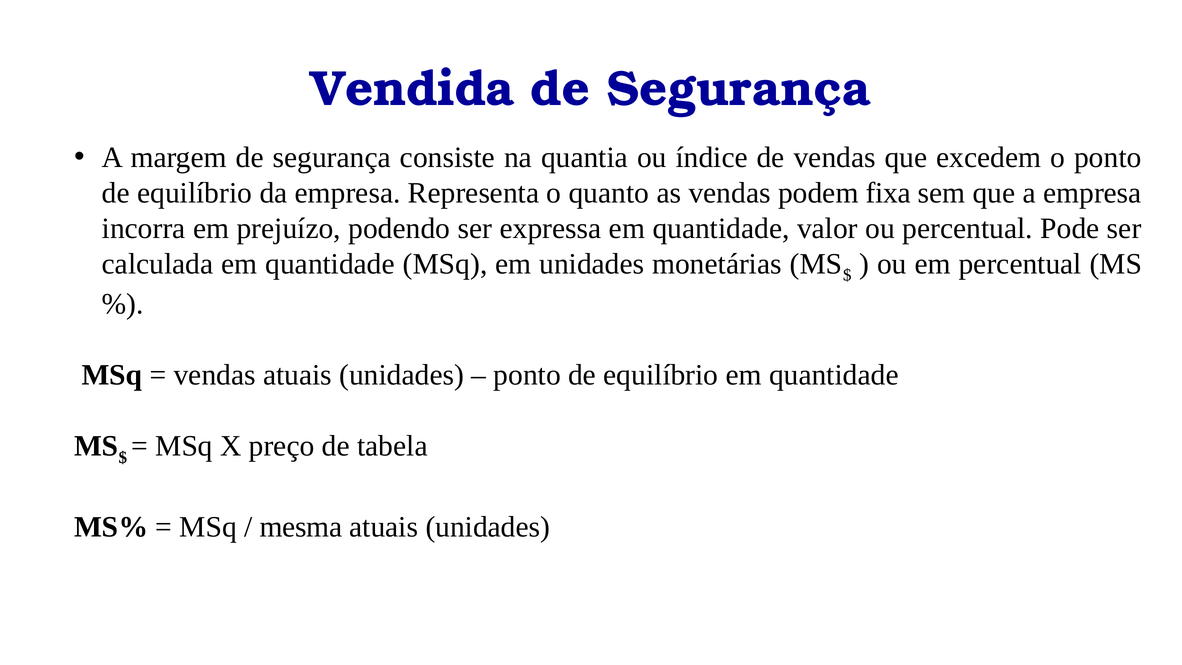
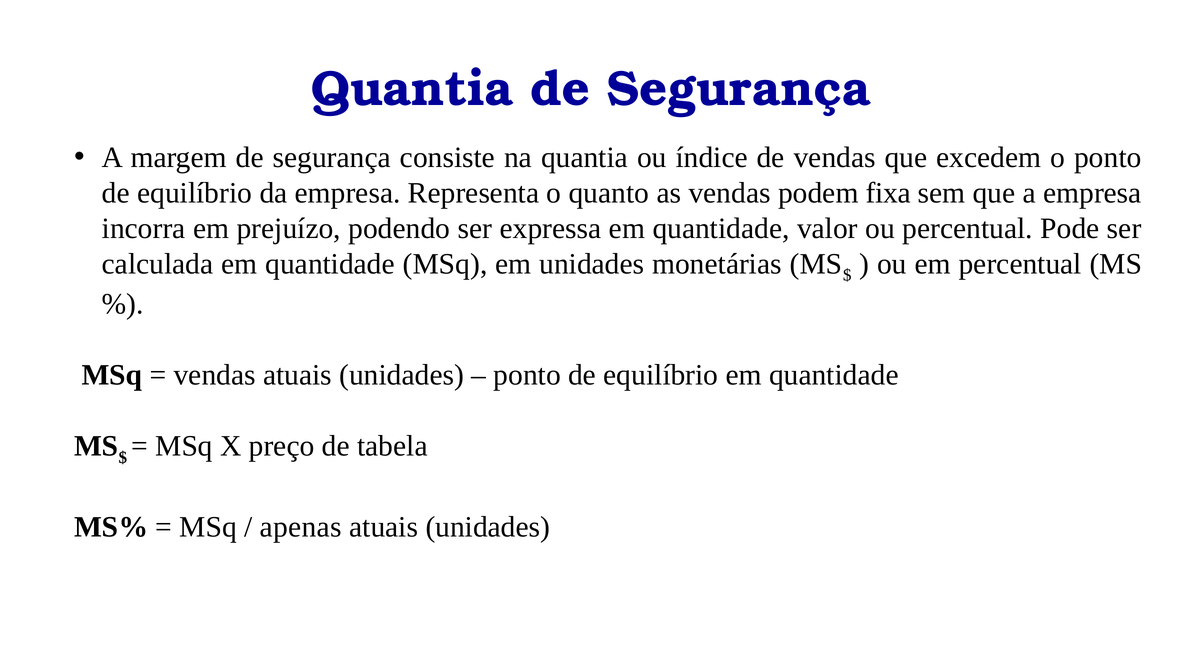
Vendida: Vendida -> Quantia (412, 89)
mesma: mesma -> apenas (301, 527)
